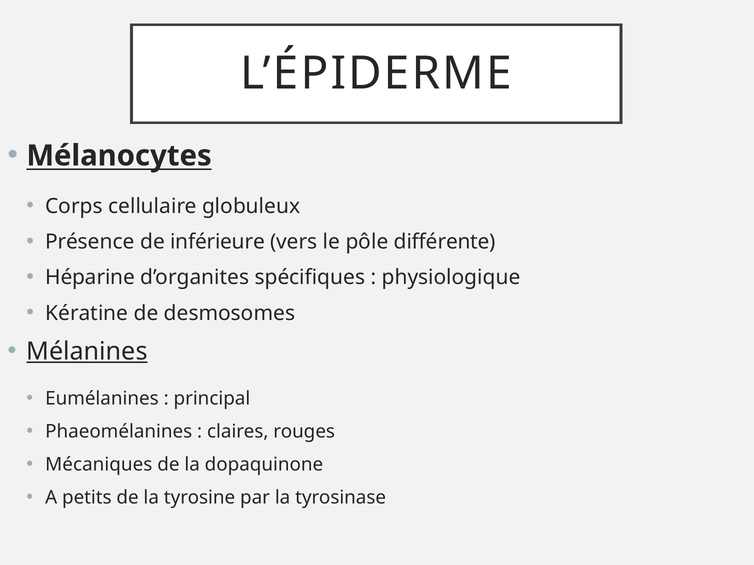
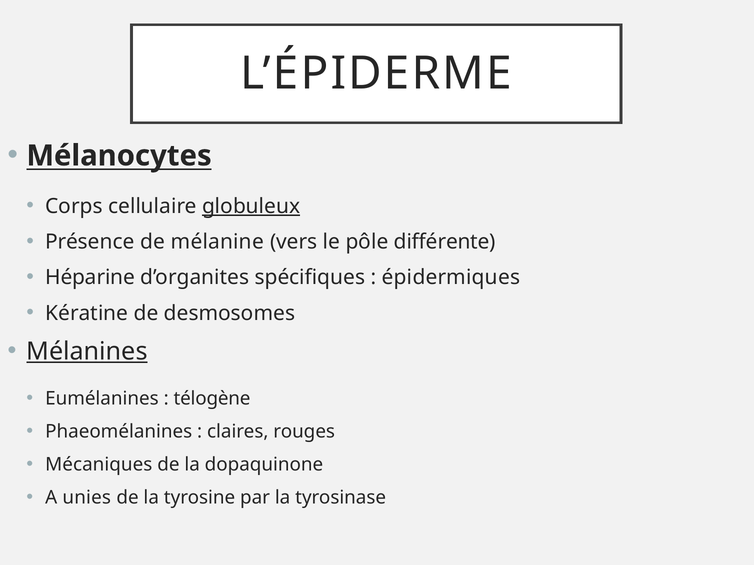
globuleux underline: none -> present (251, 206)
inférieure: inférieure -> mélanine (217, 242)
physiologique: physiologique -> épidermiques (451, 278)
principal: principal -> télogène (212, 399)
petits: petits -> unies (87, 498)
